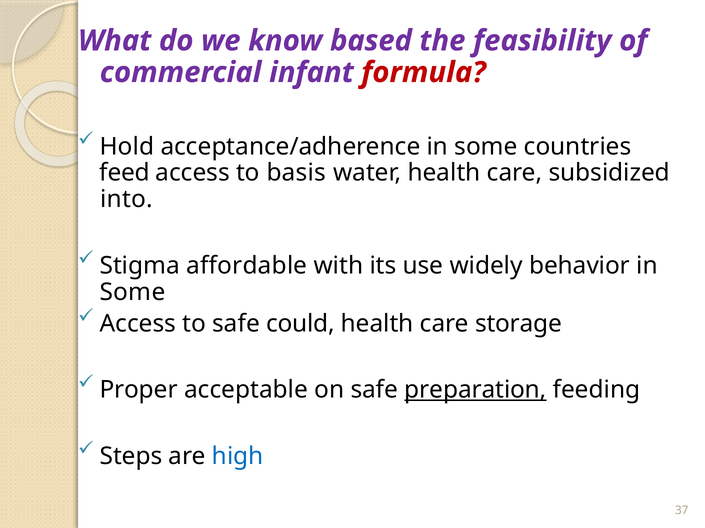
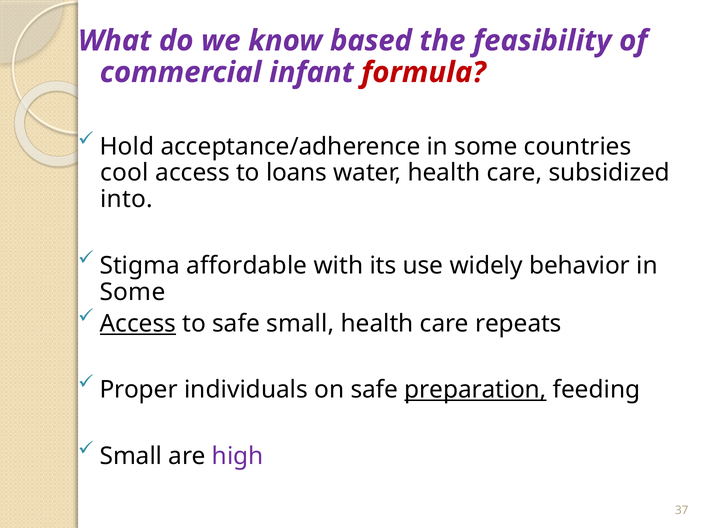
feed: feed -> cool (124, 173)
basis: basis -> loans (297, 173)
Access underline: none -> present (138, 324)
safe could: could -> small (300, 324)
storage: storage -> repeats (518, 324)
acceptable: acceptable -> individuals (246, 390)
Steps: Steps -> Small (131, 457)
high colour: blue -> purple (238, 457)
